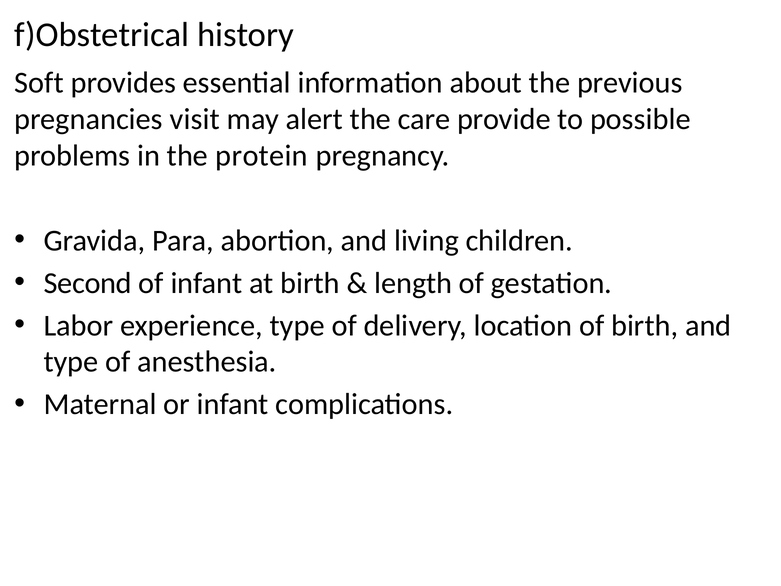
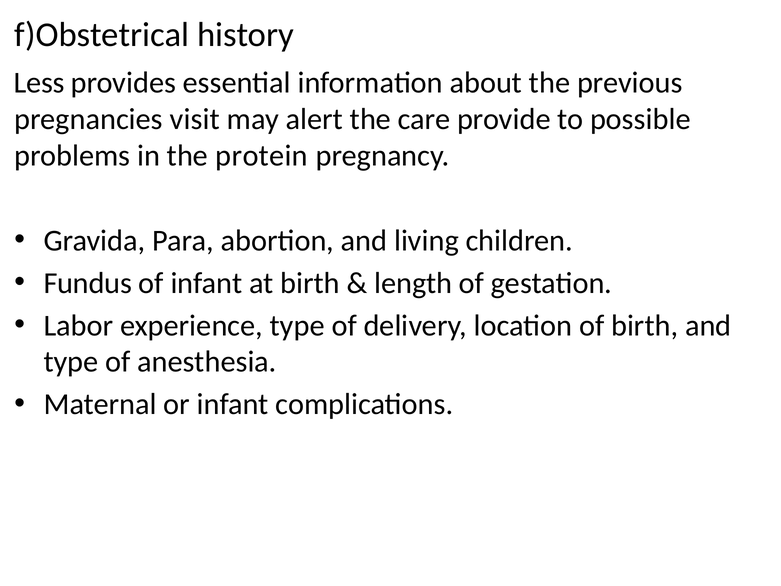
Soft: Soft -> Less (39, 83)
Second: Second -> Fundus (88, 283)
